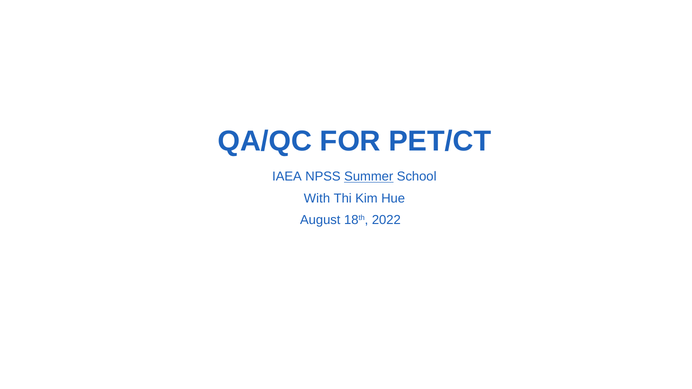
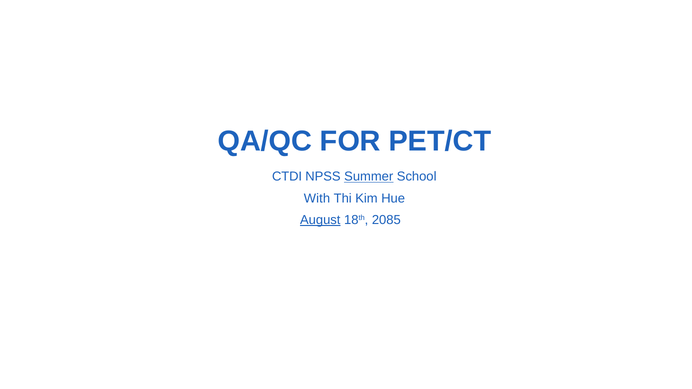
IAEA: IAEA -> CTDI (287, 177)
August underline: none -> present (320, 220)
2022: 2022 -> 2085 (386, 220)
